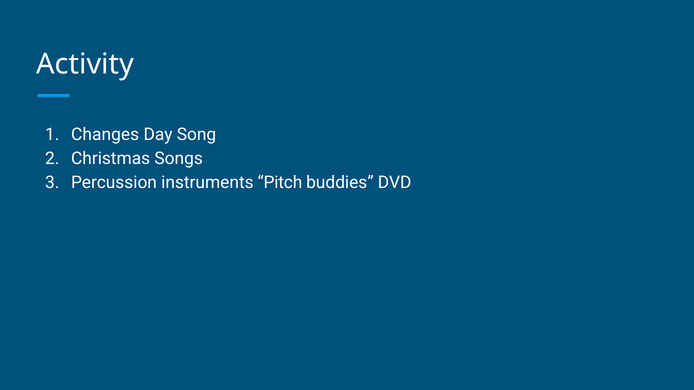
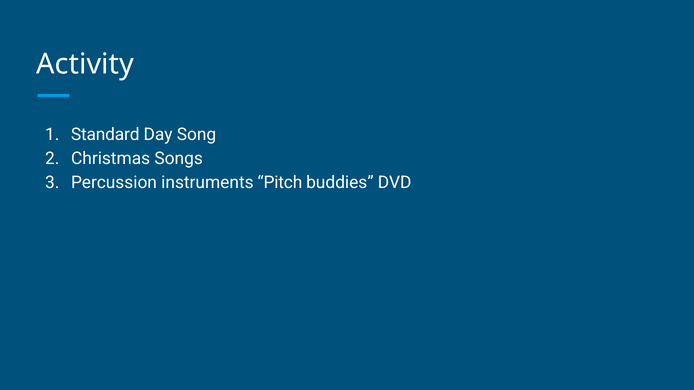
Changes: Changes -> Standard (105, 135)
